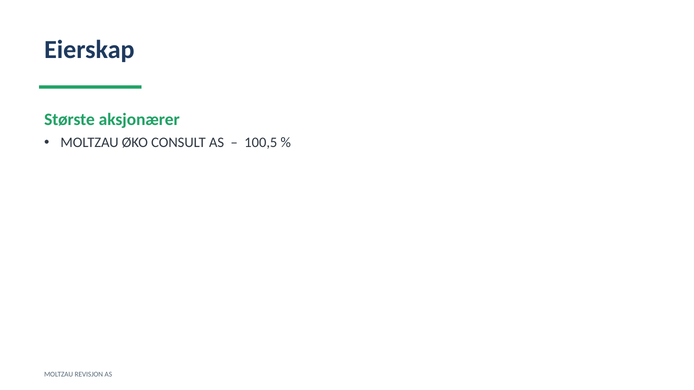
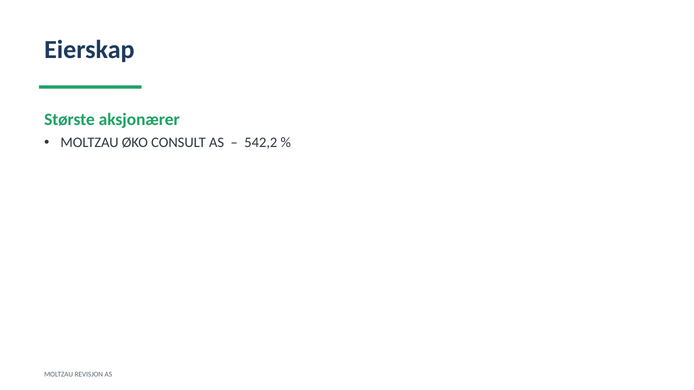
100,5: 100,5 -> 542,2 (261, 143)
